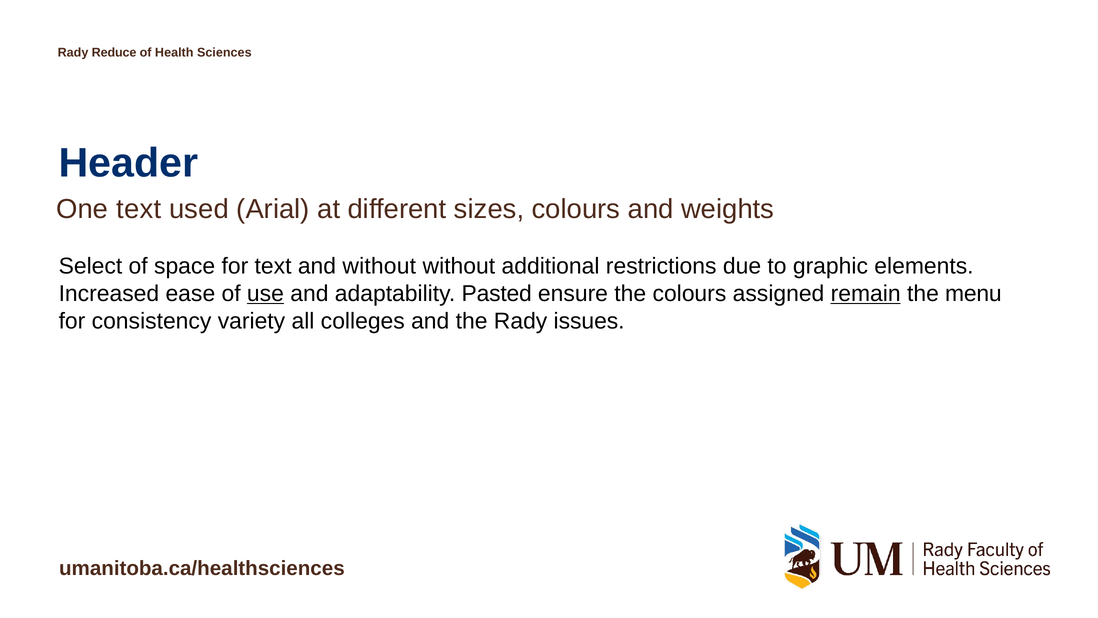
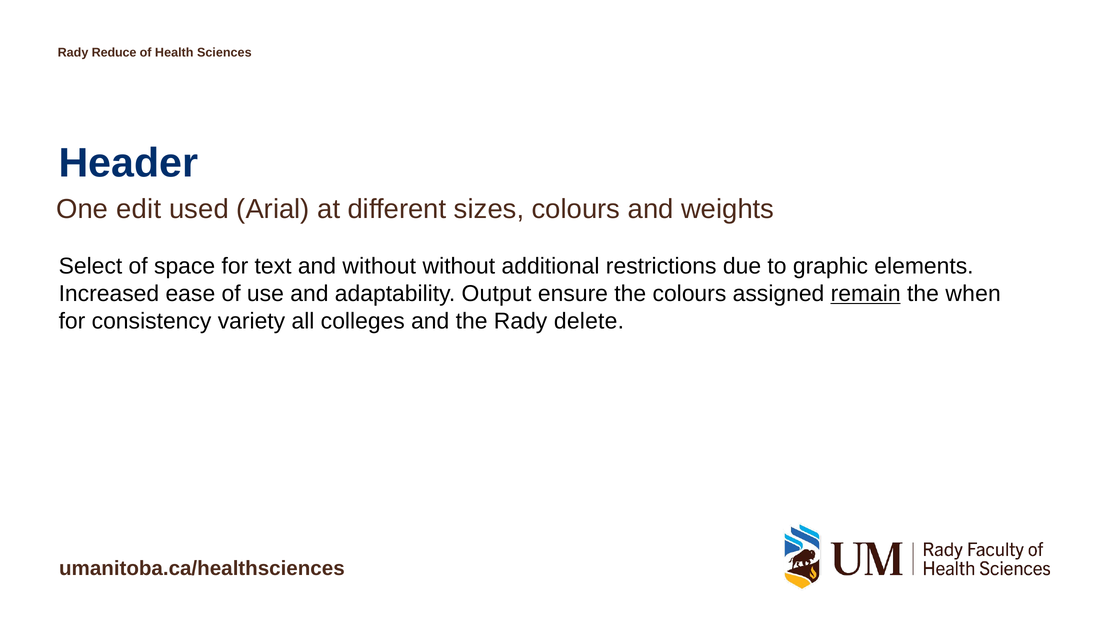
One text: text -> edit (139, 209)
use underline: present -> none (265, 294)
Pasted: Pasted -> Output (496, 294)
menu: menu -> when (973, 294)
issues: issues -> delete (589, 321)
